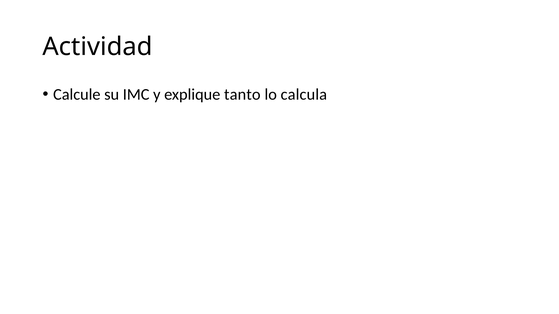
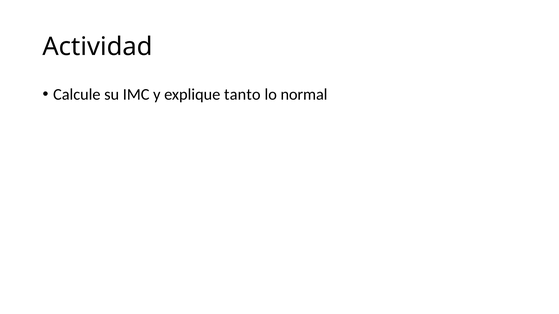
calcula: calcula -> normal (304, 95)
